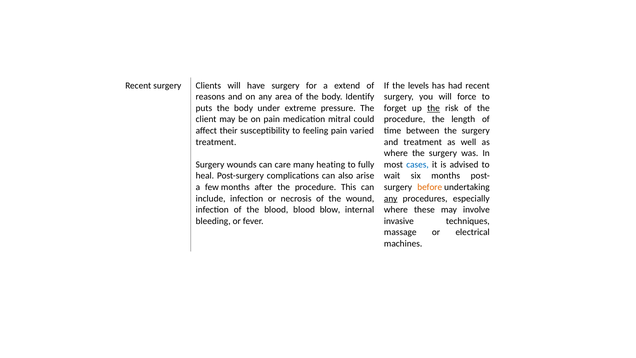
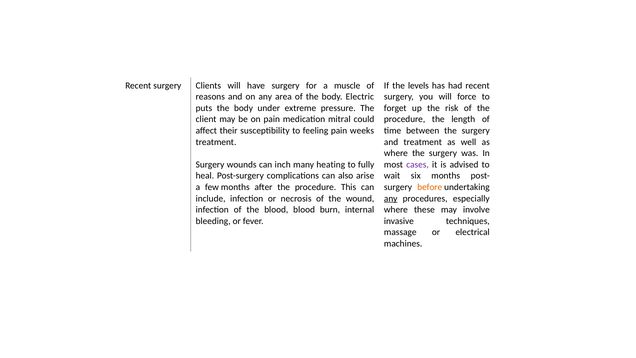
extend: extend -> muscle (347, 85)
Identify: Identify -> Electric (360, 97)
the underline: present -> none (433, 108)
varied: varied -> weeks (362, 131)
care: care -> inch (283, 164)
cases colour: blue -> purple (418, 164)
blow: blow -> burn (330, 210)
